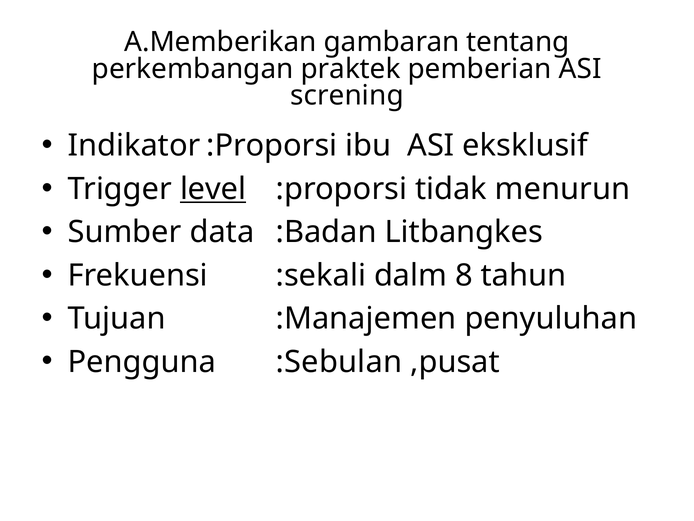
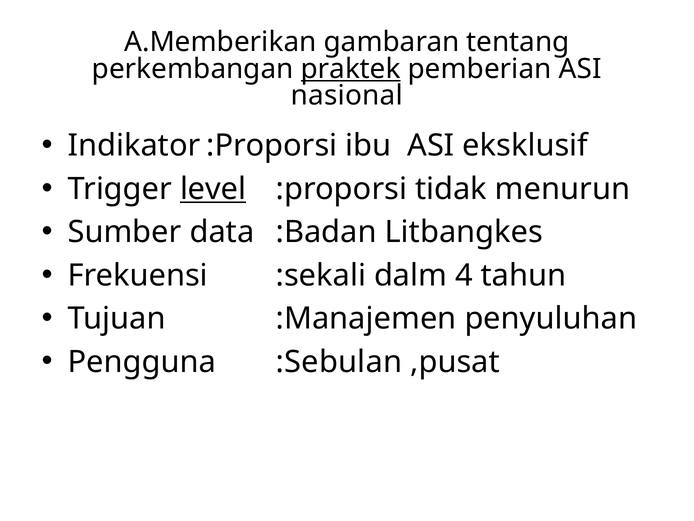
praktek underline: none -> present (351, 69)
screning: screning -> nasional (347, 96)
8: 8 -> 4 (464, 275)
